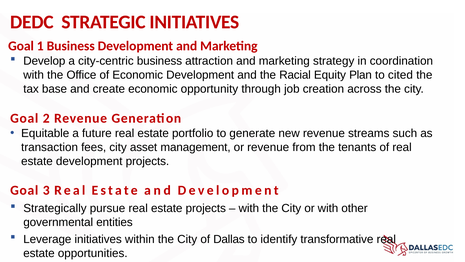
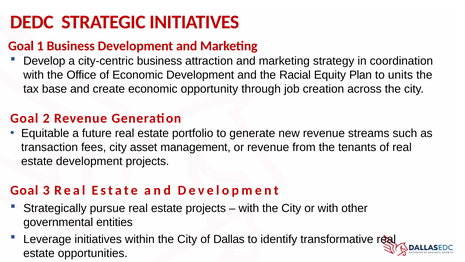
cited: cited -> units (400, 75)
